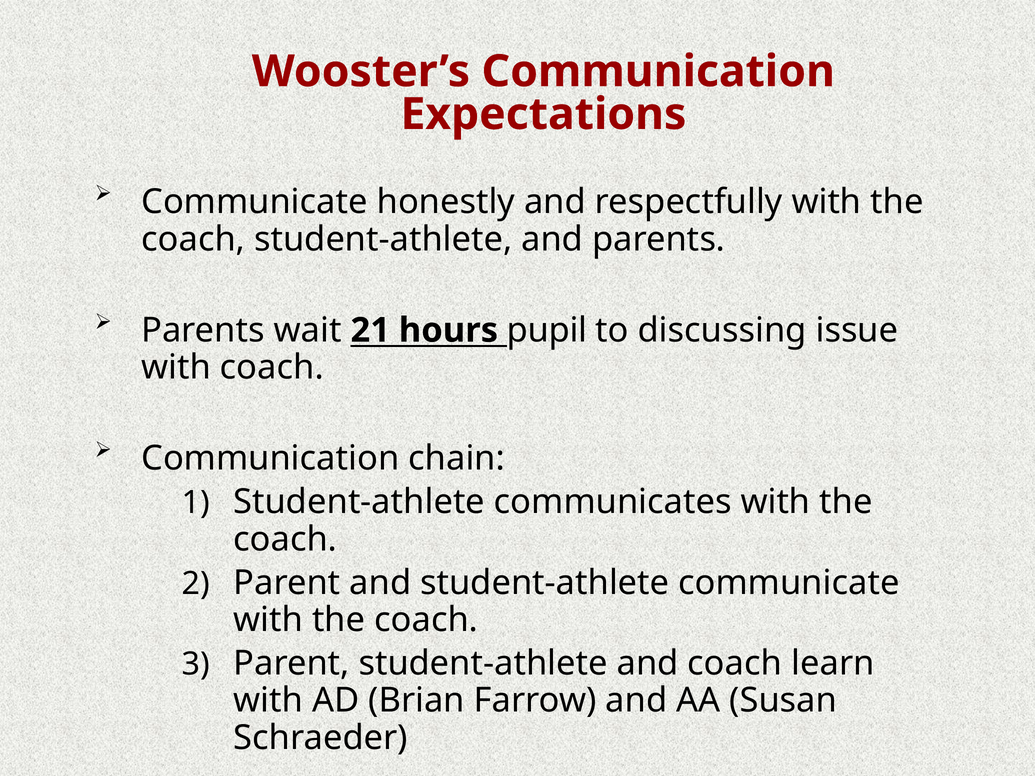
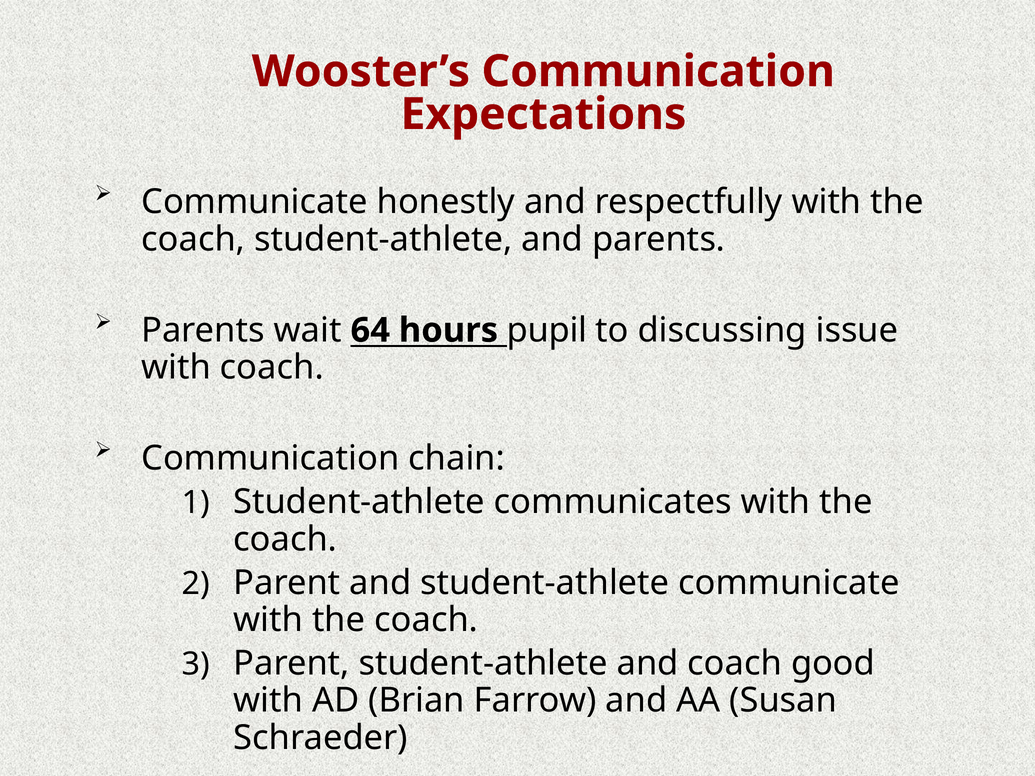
21: 21 -> 64 (370, 330)
learn: learn -> good (833, 664)
